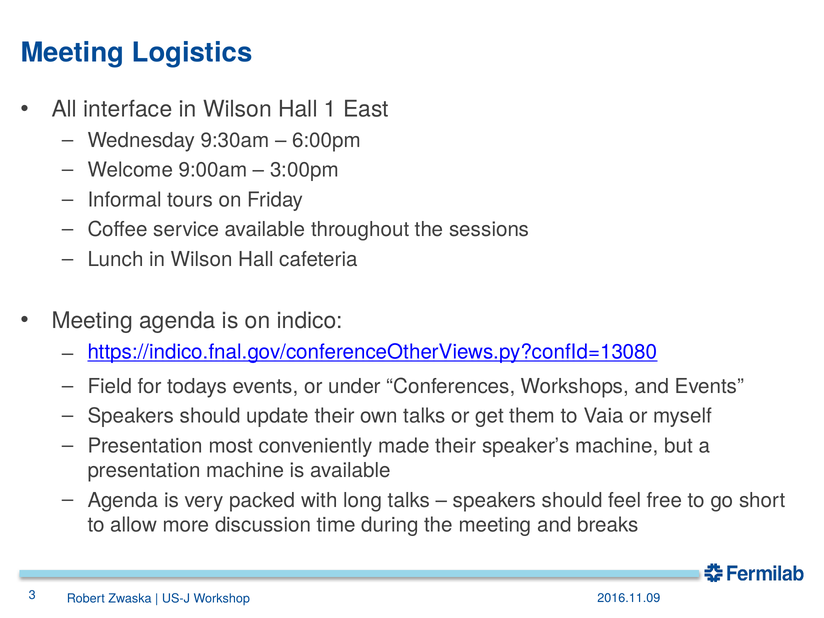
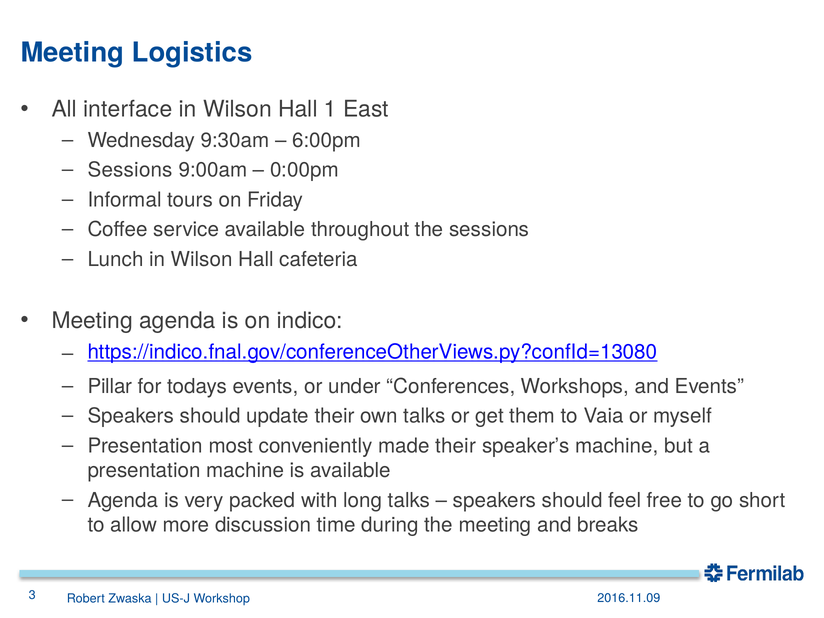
Welcome: Welcome -> Sessions (130, 170)
3:00pm: 3:00pm -> 0:00pm (304, 170)
Field: Field -> Pillar (110, 386)
